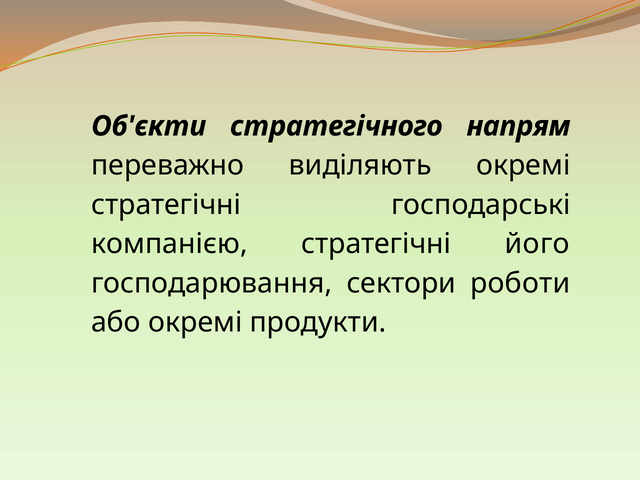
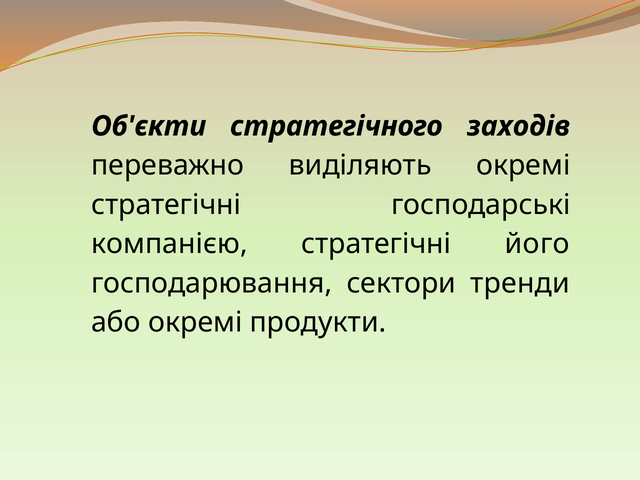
напрям: напрям -> заходів (518, 126)
роботи: роботи -> тренди (520, 283)
